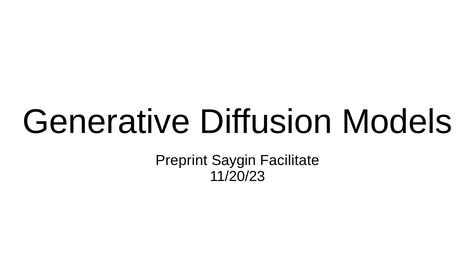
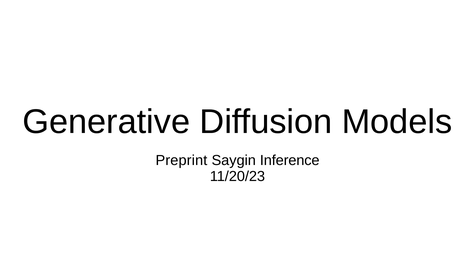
Facilitate: Facilitate -> Inference (290, 160)
